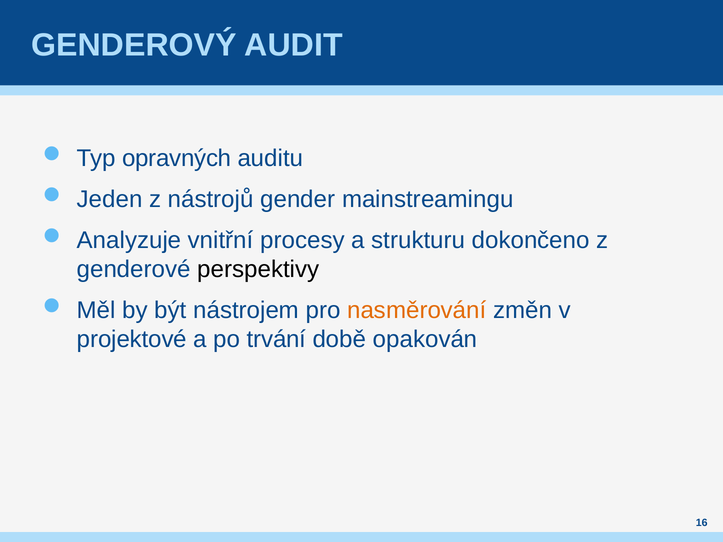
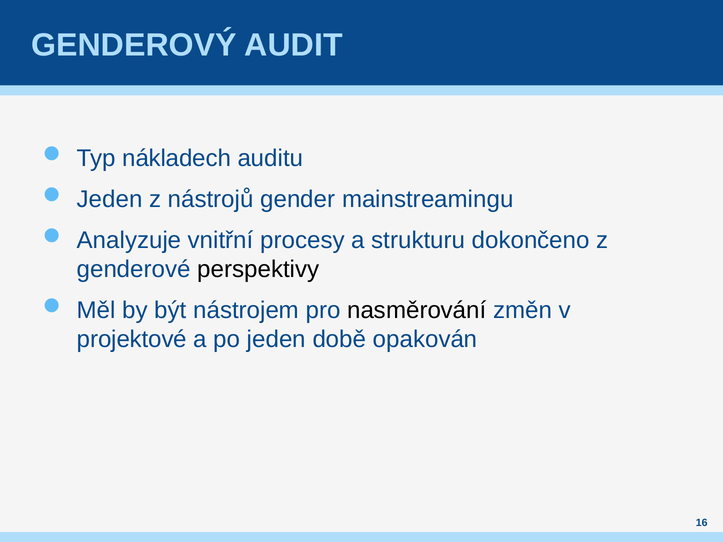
opravných: opravných -> nákladech (177, 158)
nasměrování colour: orange -> black (417, 310)
po trvání: trvání -> jeden (276, 339)
